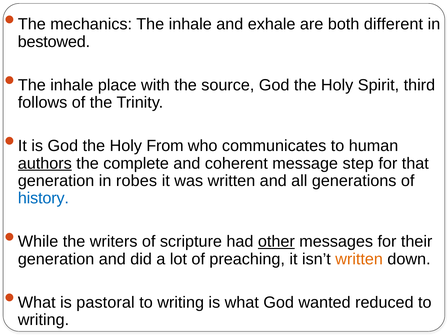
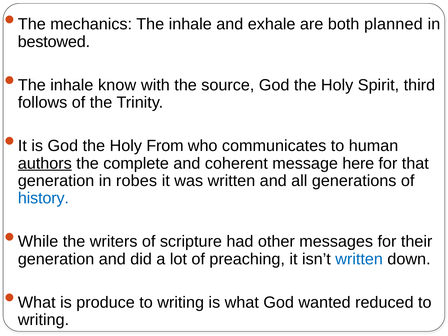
different: different -> planned (393, 24)
place: place -> know (117, 85)
step: step -> here (358, 163)
other underline: present -> none (276, 242)
written colour: orange -> blue (359, 259)
pastoral: pastoral -> produce (106, 302)
